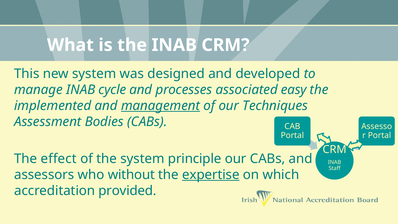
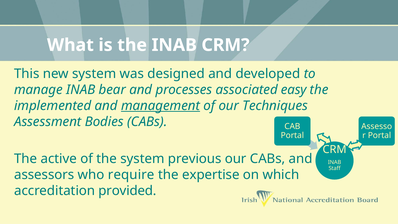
cycle: cycle -> bear (112, 90)
effect: effect -> active (59, 159)
principle: principle -> previous (195, 159)
without: without -> require (131, 175)
expertise underline: present -> none (211, 175)
